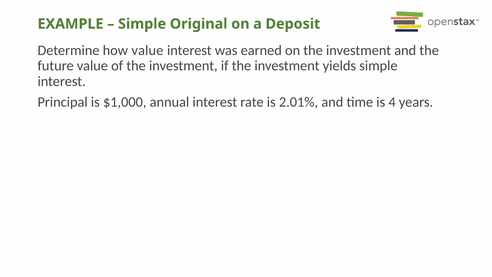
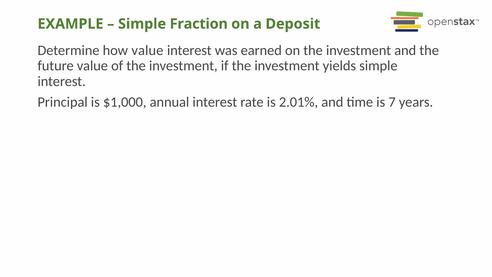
Original: Original -> Fraction (199, 24)
4: 4 -> 7 (392, 102)
